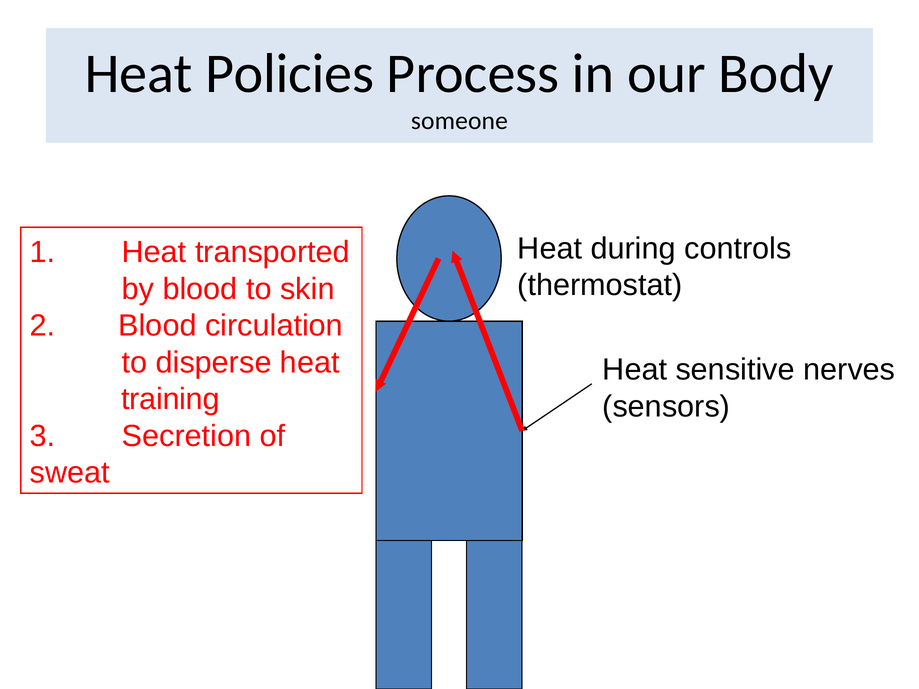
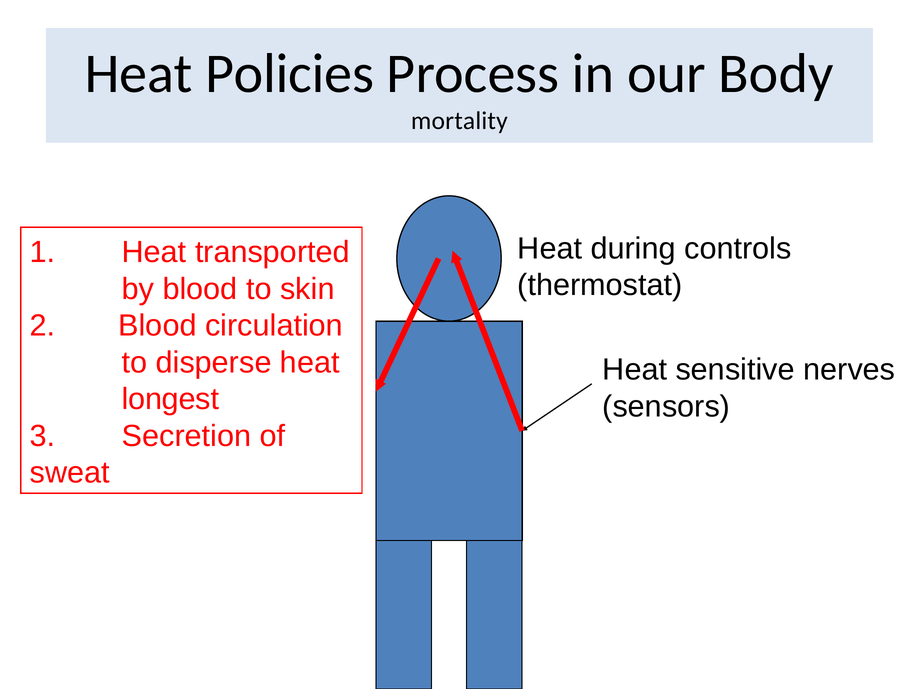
someone: someone -> mortality (459, 121)
training: training -> longest (170, 399)
